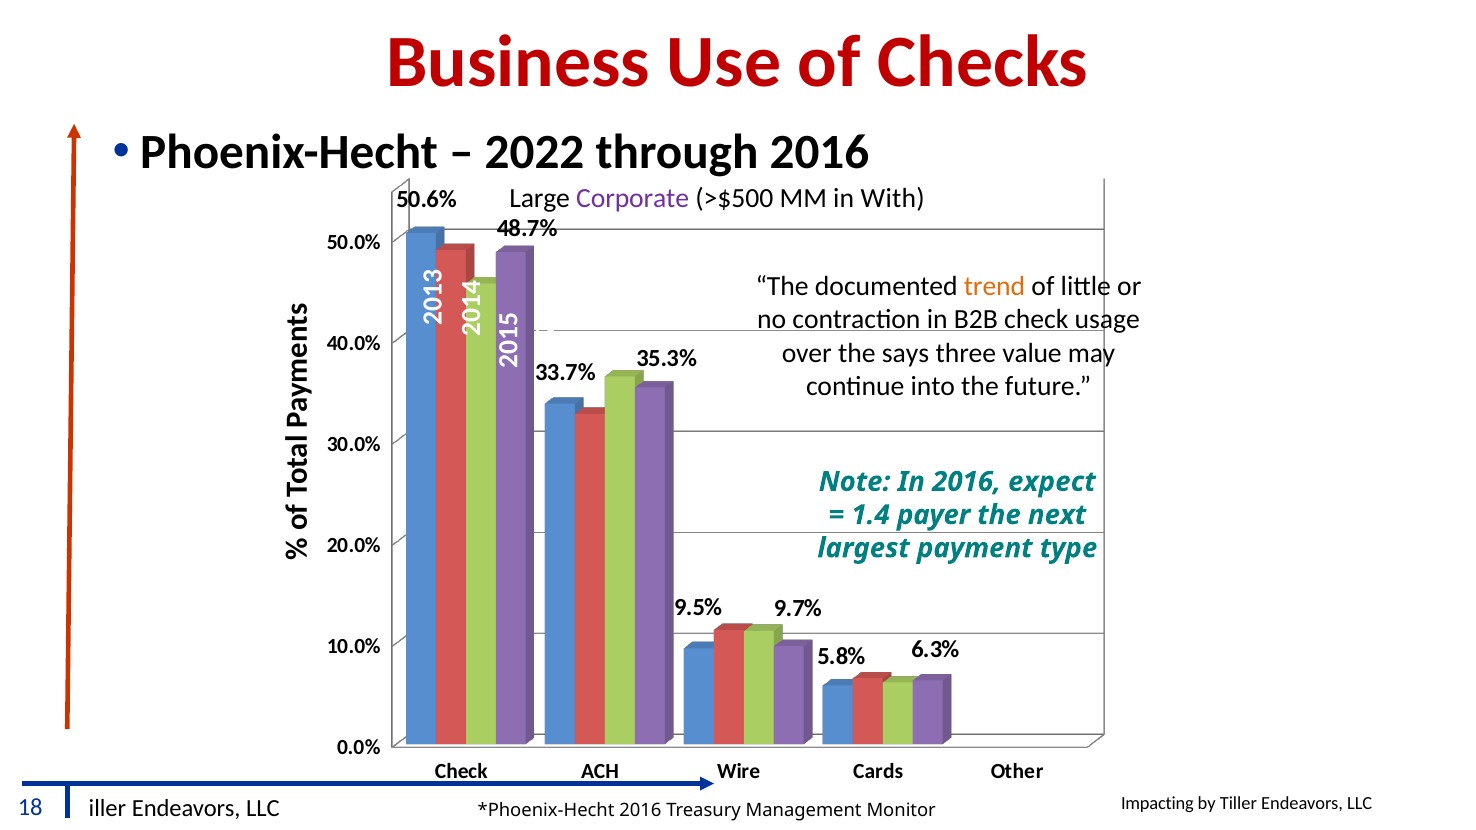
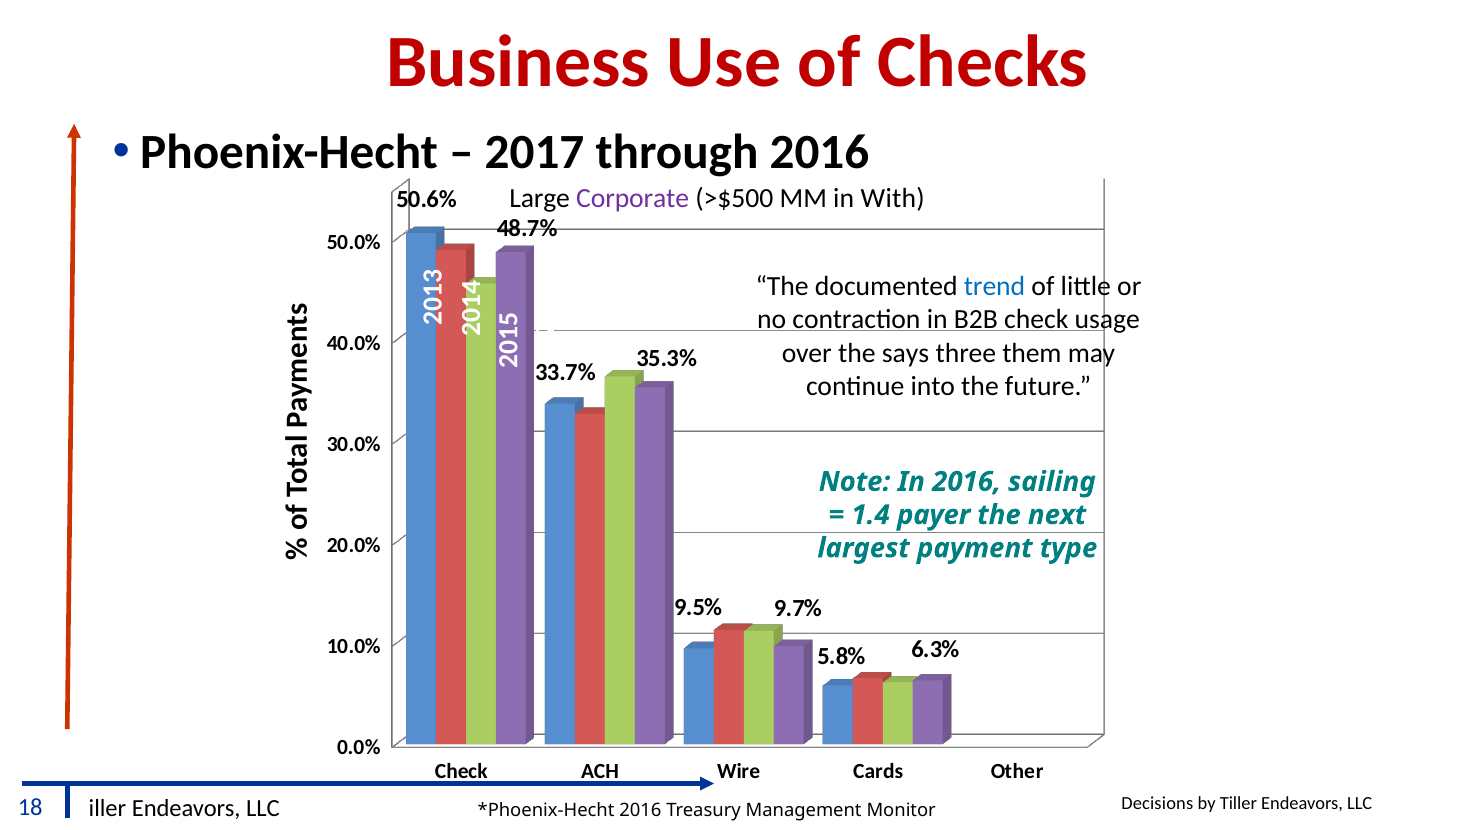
2022: 2022 -> 2017 (535, 153)
trend colour: orange -> blue (995, 287)
value: value -> them (1032, 353)
expect: expect -> sailing (1052, 482)
Impacting: Impacting -> Decisions (1157, 804)
